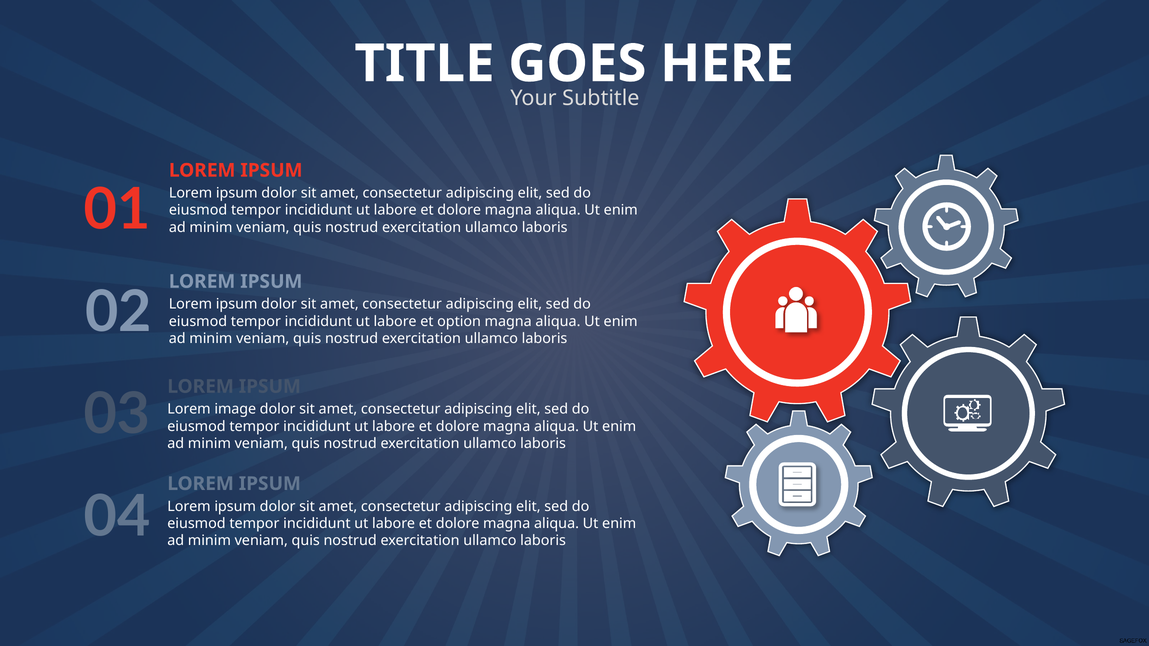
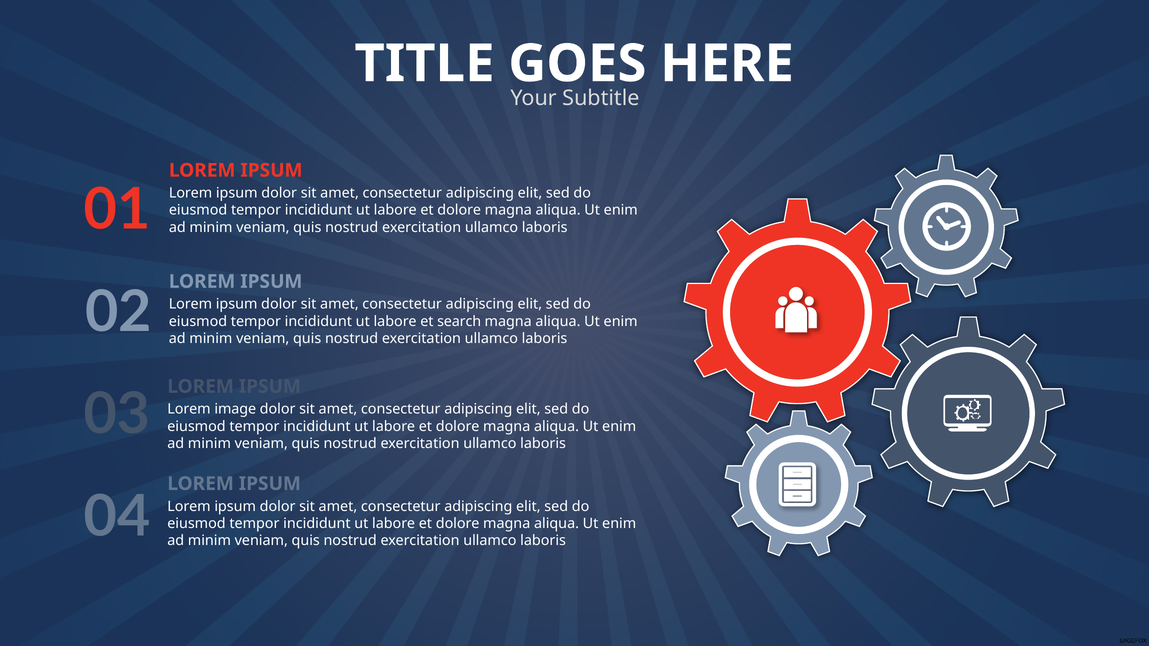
option: option -> search (459, 322)
